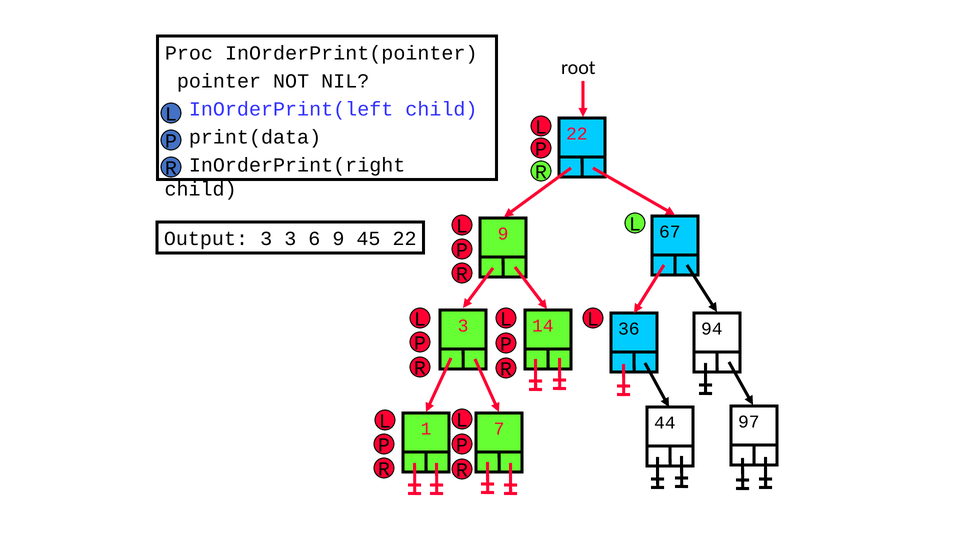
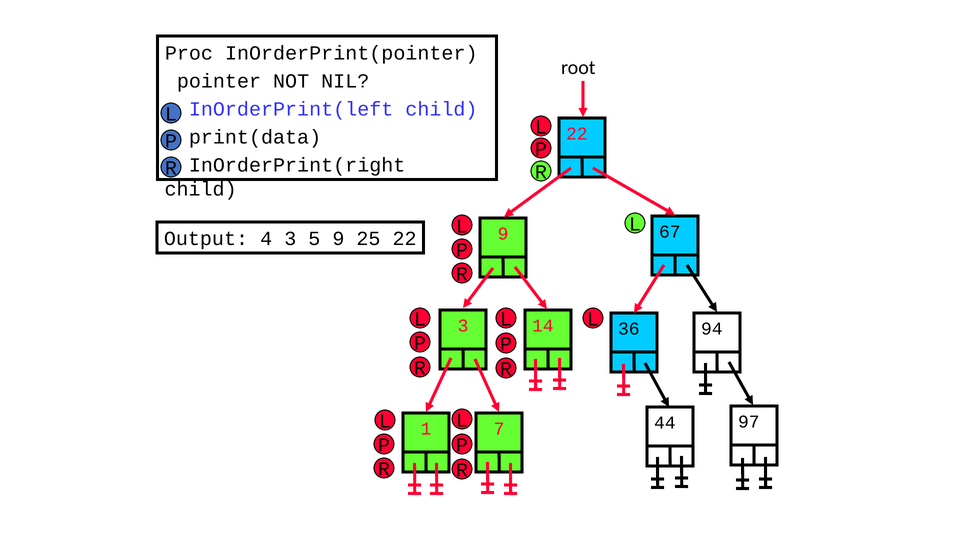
Output 3: 3 -> 4 (266, 239)
6: 6 -> 5 (314, 239)
45: 45 -> 25 (368, 239)
